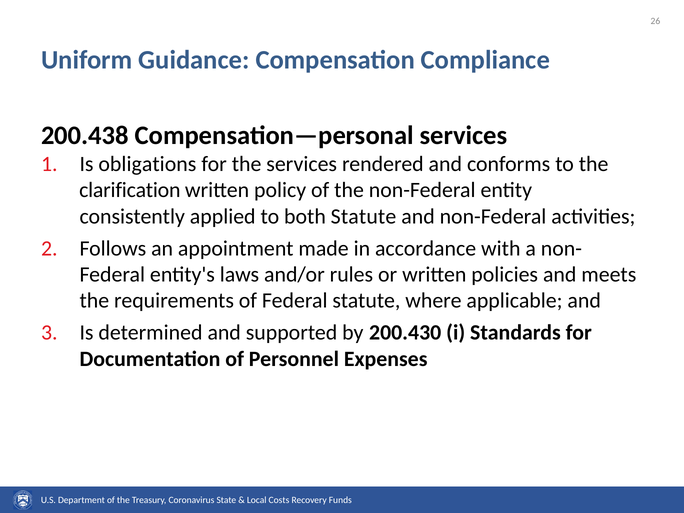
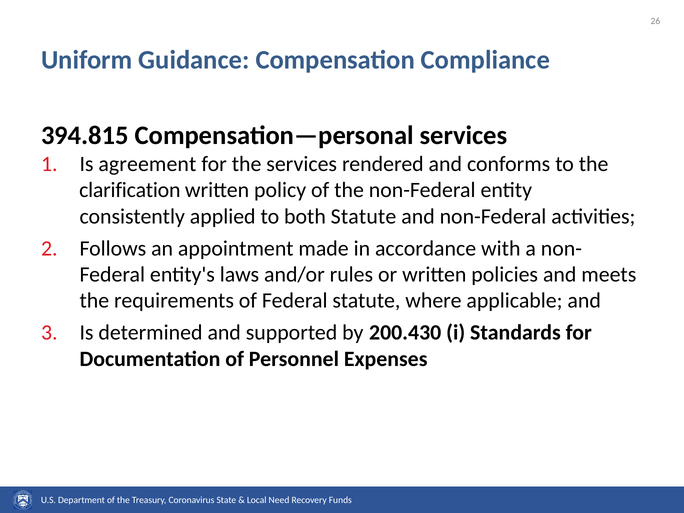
200.438: 200.438 -> 394.815 (85, 135)
obligations: obligations -> agreement (147, 164)
Costs: Costs -> Need (279, 500)
